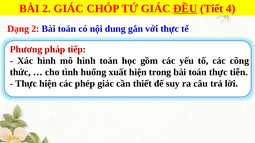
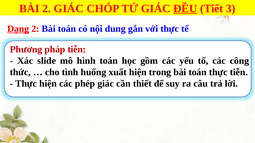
4: 4 -> 3 (231, 9)
Dạng underline: none -> present (18, 29)
pháp tiếp: tiếp -> tiễn (77, 49)
Xác hình: hình -> slide (47, 61)
